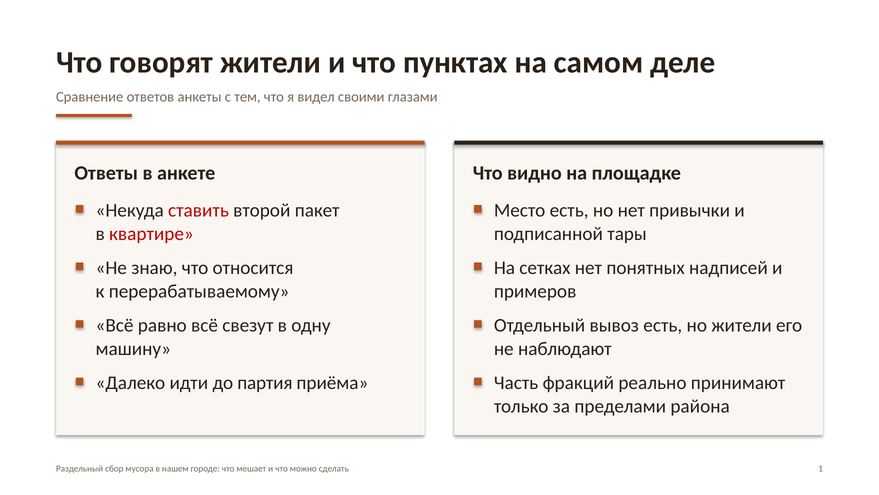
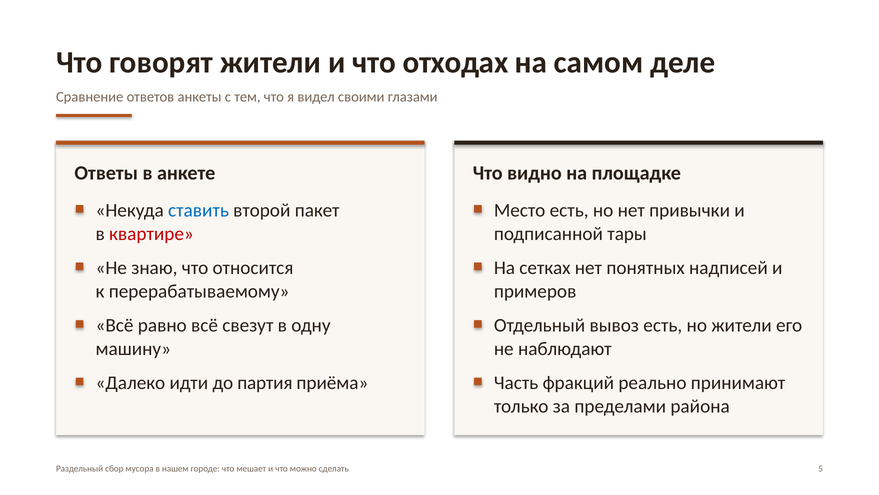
пунктах: пунктах -> отходах (455, 62)
ставить colour: red -> blue (198, 210)
1: 1 -> 5 (821, 468)
